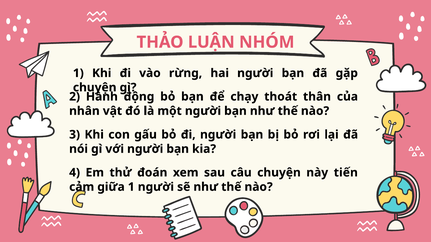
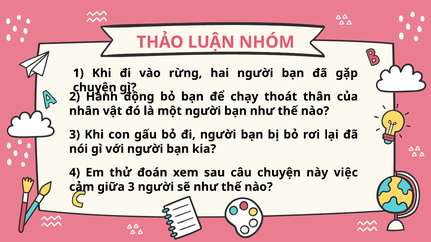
tiến: tiến -> việc (346, 173)
giữa 1: 1 -> 3 (131, 187)
